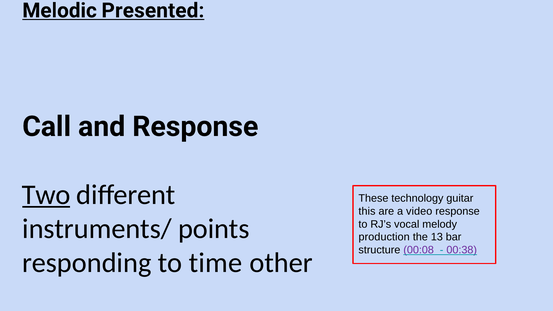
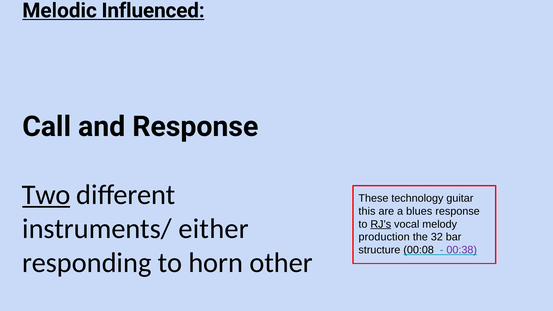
Presented: Presented -> Influenced (153, 11)
video: video -> blues (419, 211)
points: points -> either (214, 229)
RJ’s underline: none -> present (381, 224)
13: 13 -> 32 (437, 237)
00:08 colour: purple -> black (419, 250)
time: time -> horn (216, 263)
